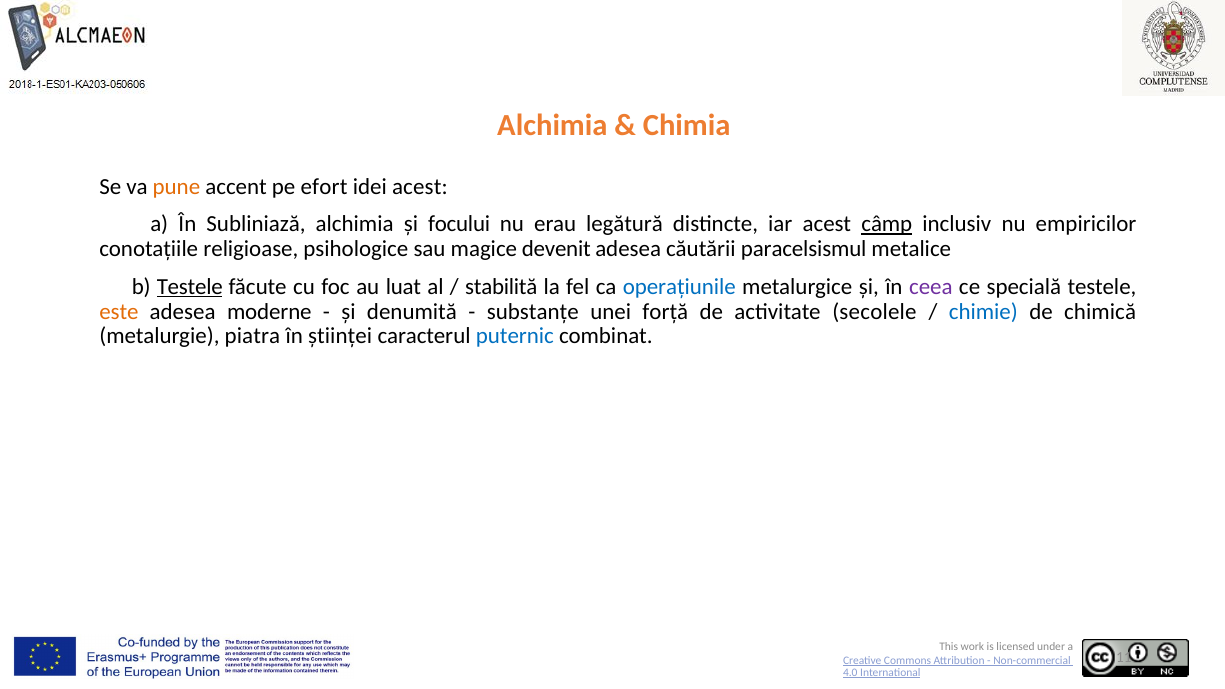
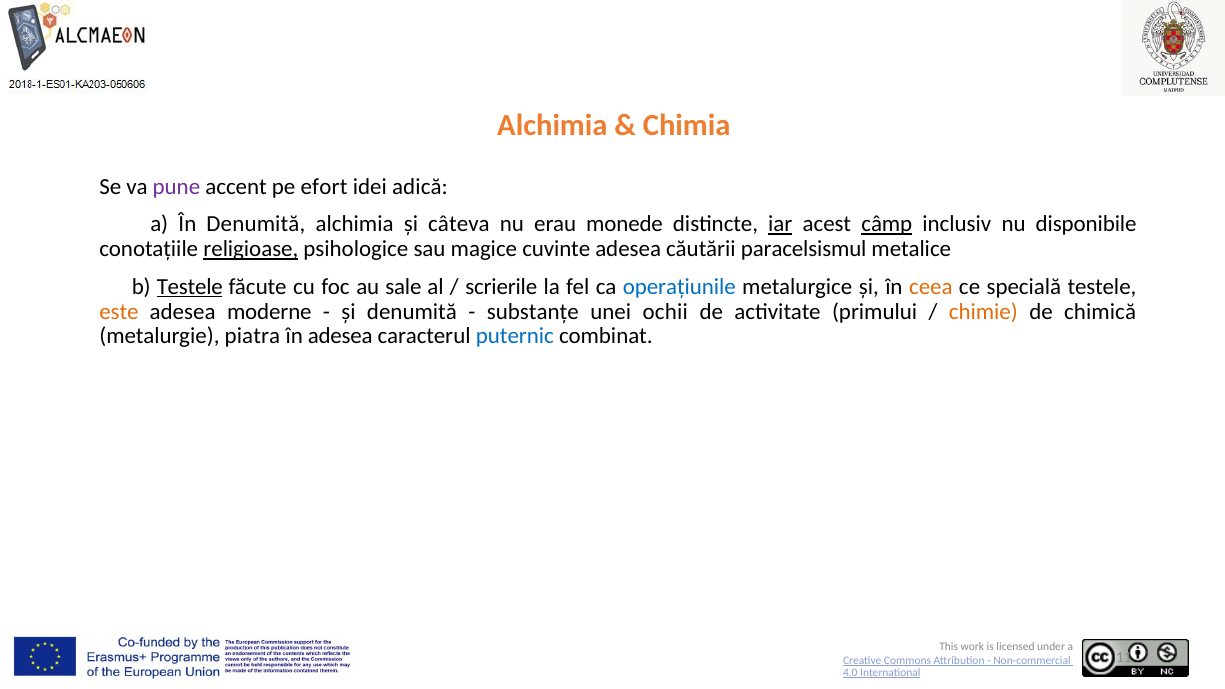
pune colour: orange -> purple (176, 187)
idei acest: acest -> adică (420, 187)
În Subliniază: Subliniază -> Denumită (256, 224)
focului: focului -> câteva (459, 224)
legătură: legătură -> monede (625, 224)
iar underline: none -> present (780, 224)
empiricilor: empiricilor -> disponibile (1086, 224)
religioase underline: none -> present (251, 249)
devenit: devenit -> cuvinte (556, 249)
luat: luat -> sale (403, 287)
stabilită: stabilită -> scrierile (501, 287)
ceea colour: purple -> orange (931, 287)
forță: forță -> ochii (665, 312)
secolele: secolele -> primului (875, 312)
chimie colour: blue -> orange (983, 312)
în științei: științei -> adesea (340, 336)
